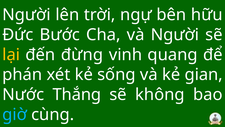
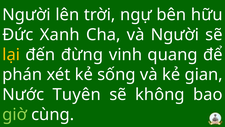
Bước: Bước -> Xanh (60, 35)
Thắng: Thắng -> Tuyên (77, 94)
giờ colour: light blue -> light green (15, 114)
